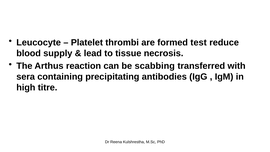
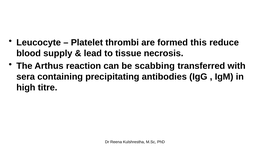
test: test -> this (199, 42)
